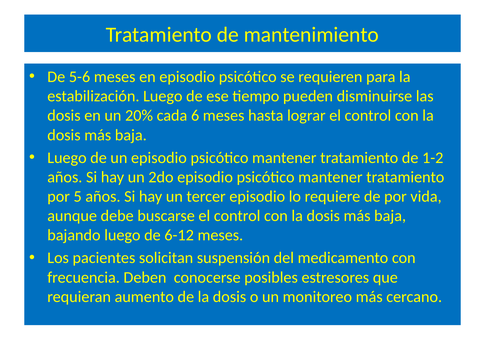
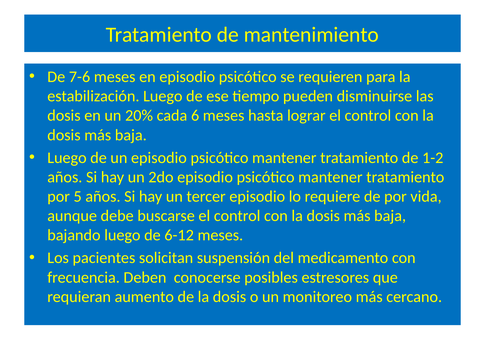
5-6: 5-6 -> 7-6 (80, 77)
